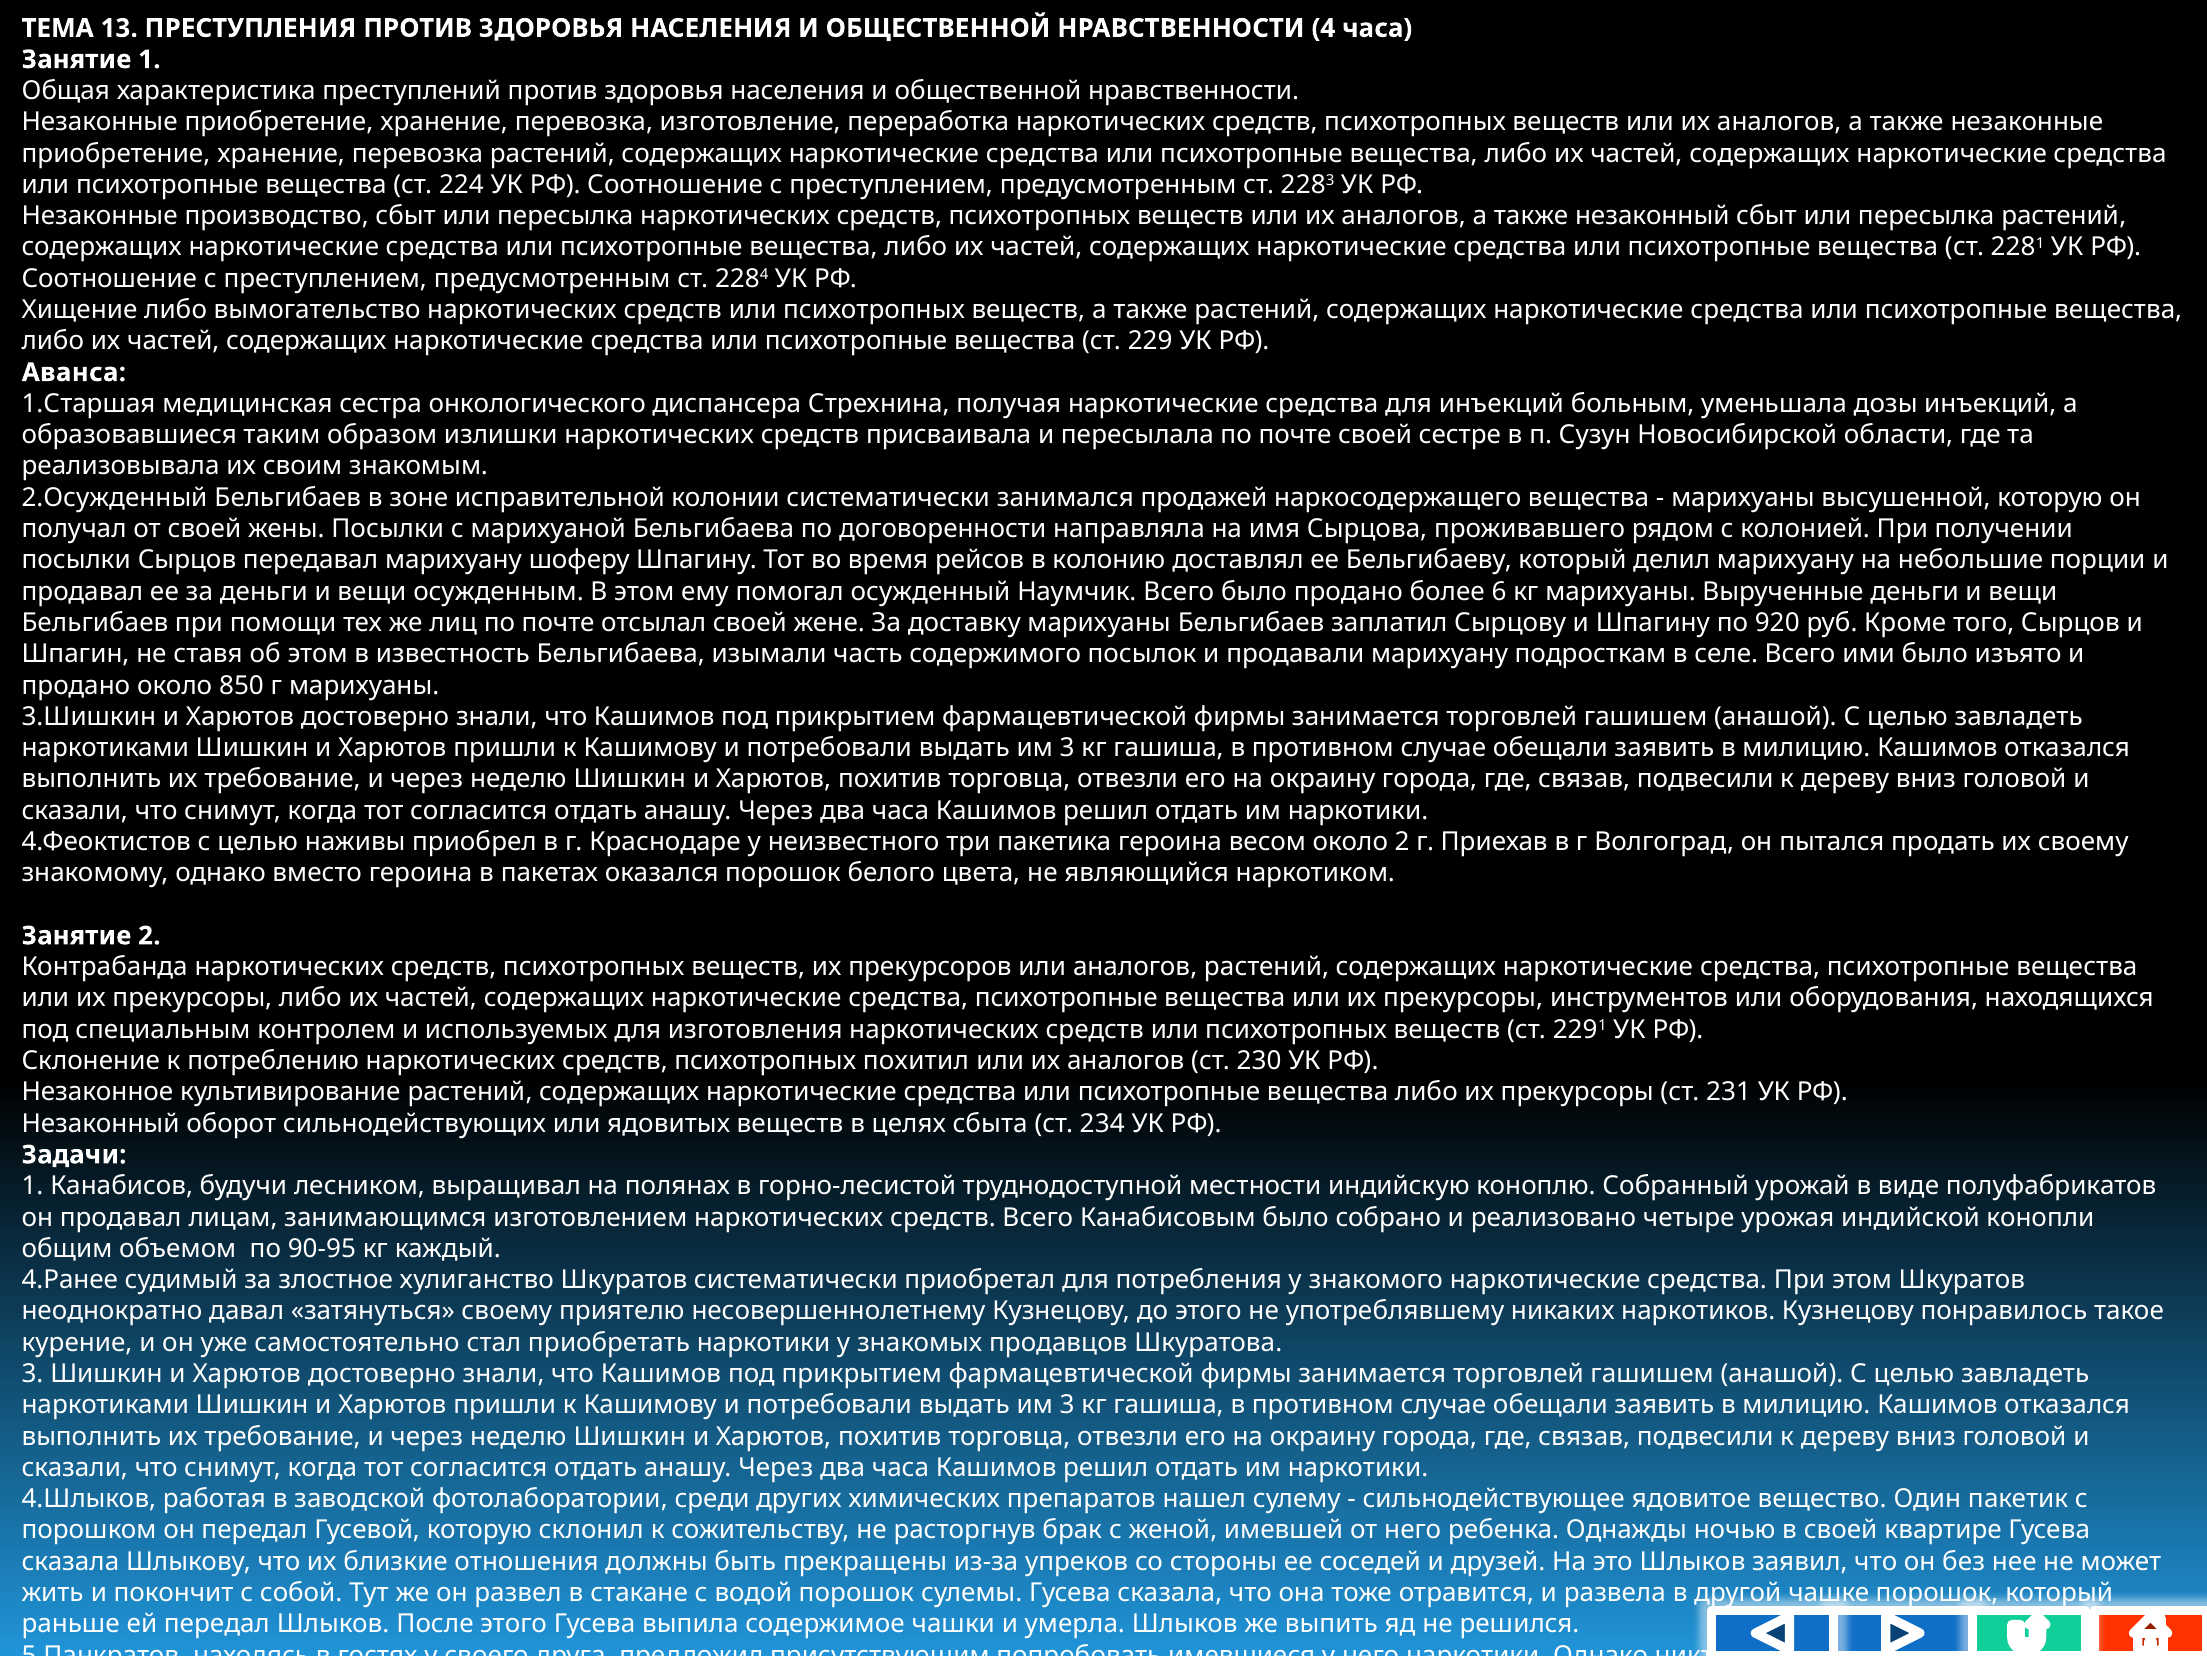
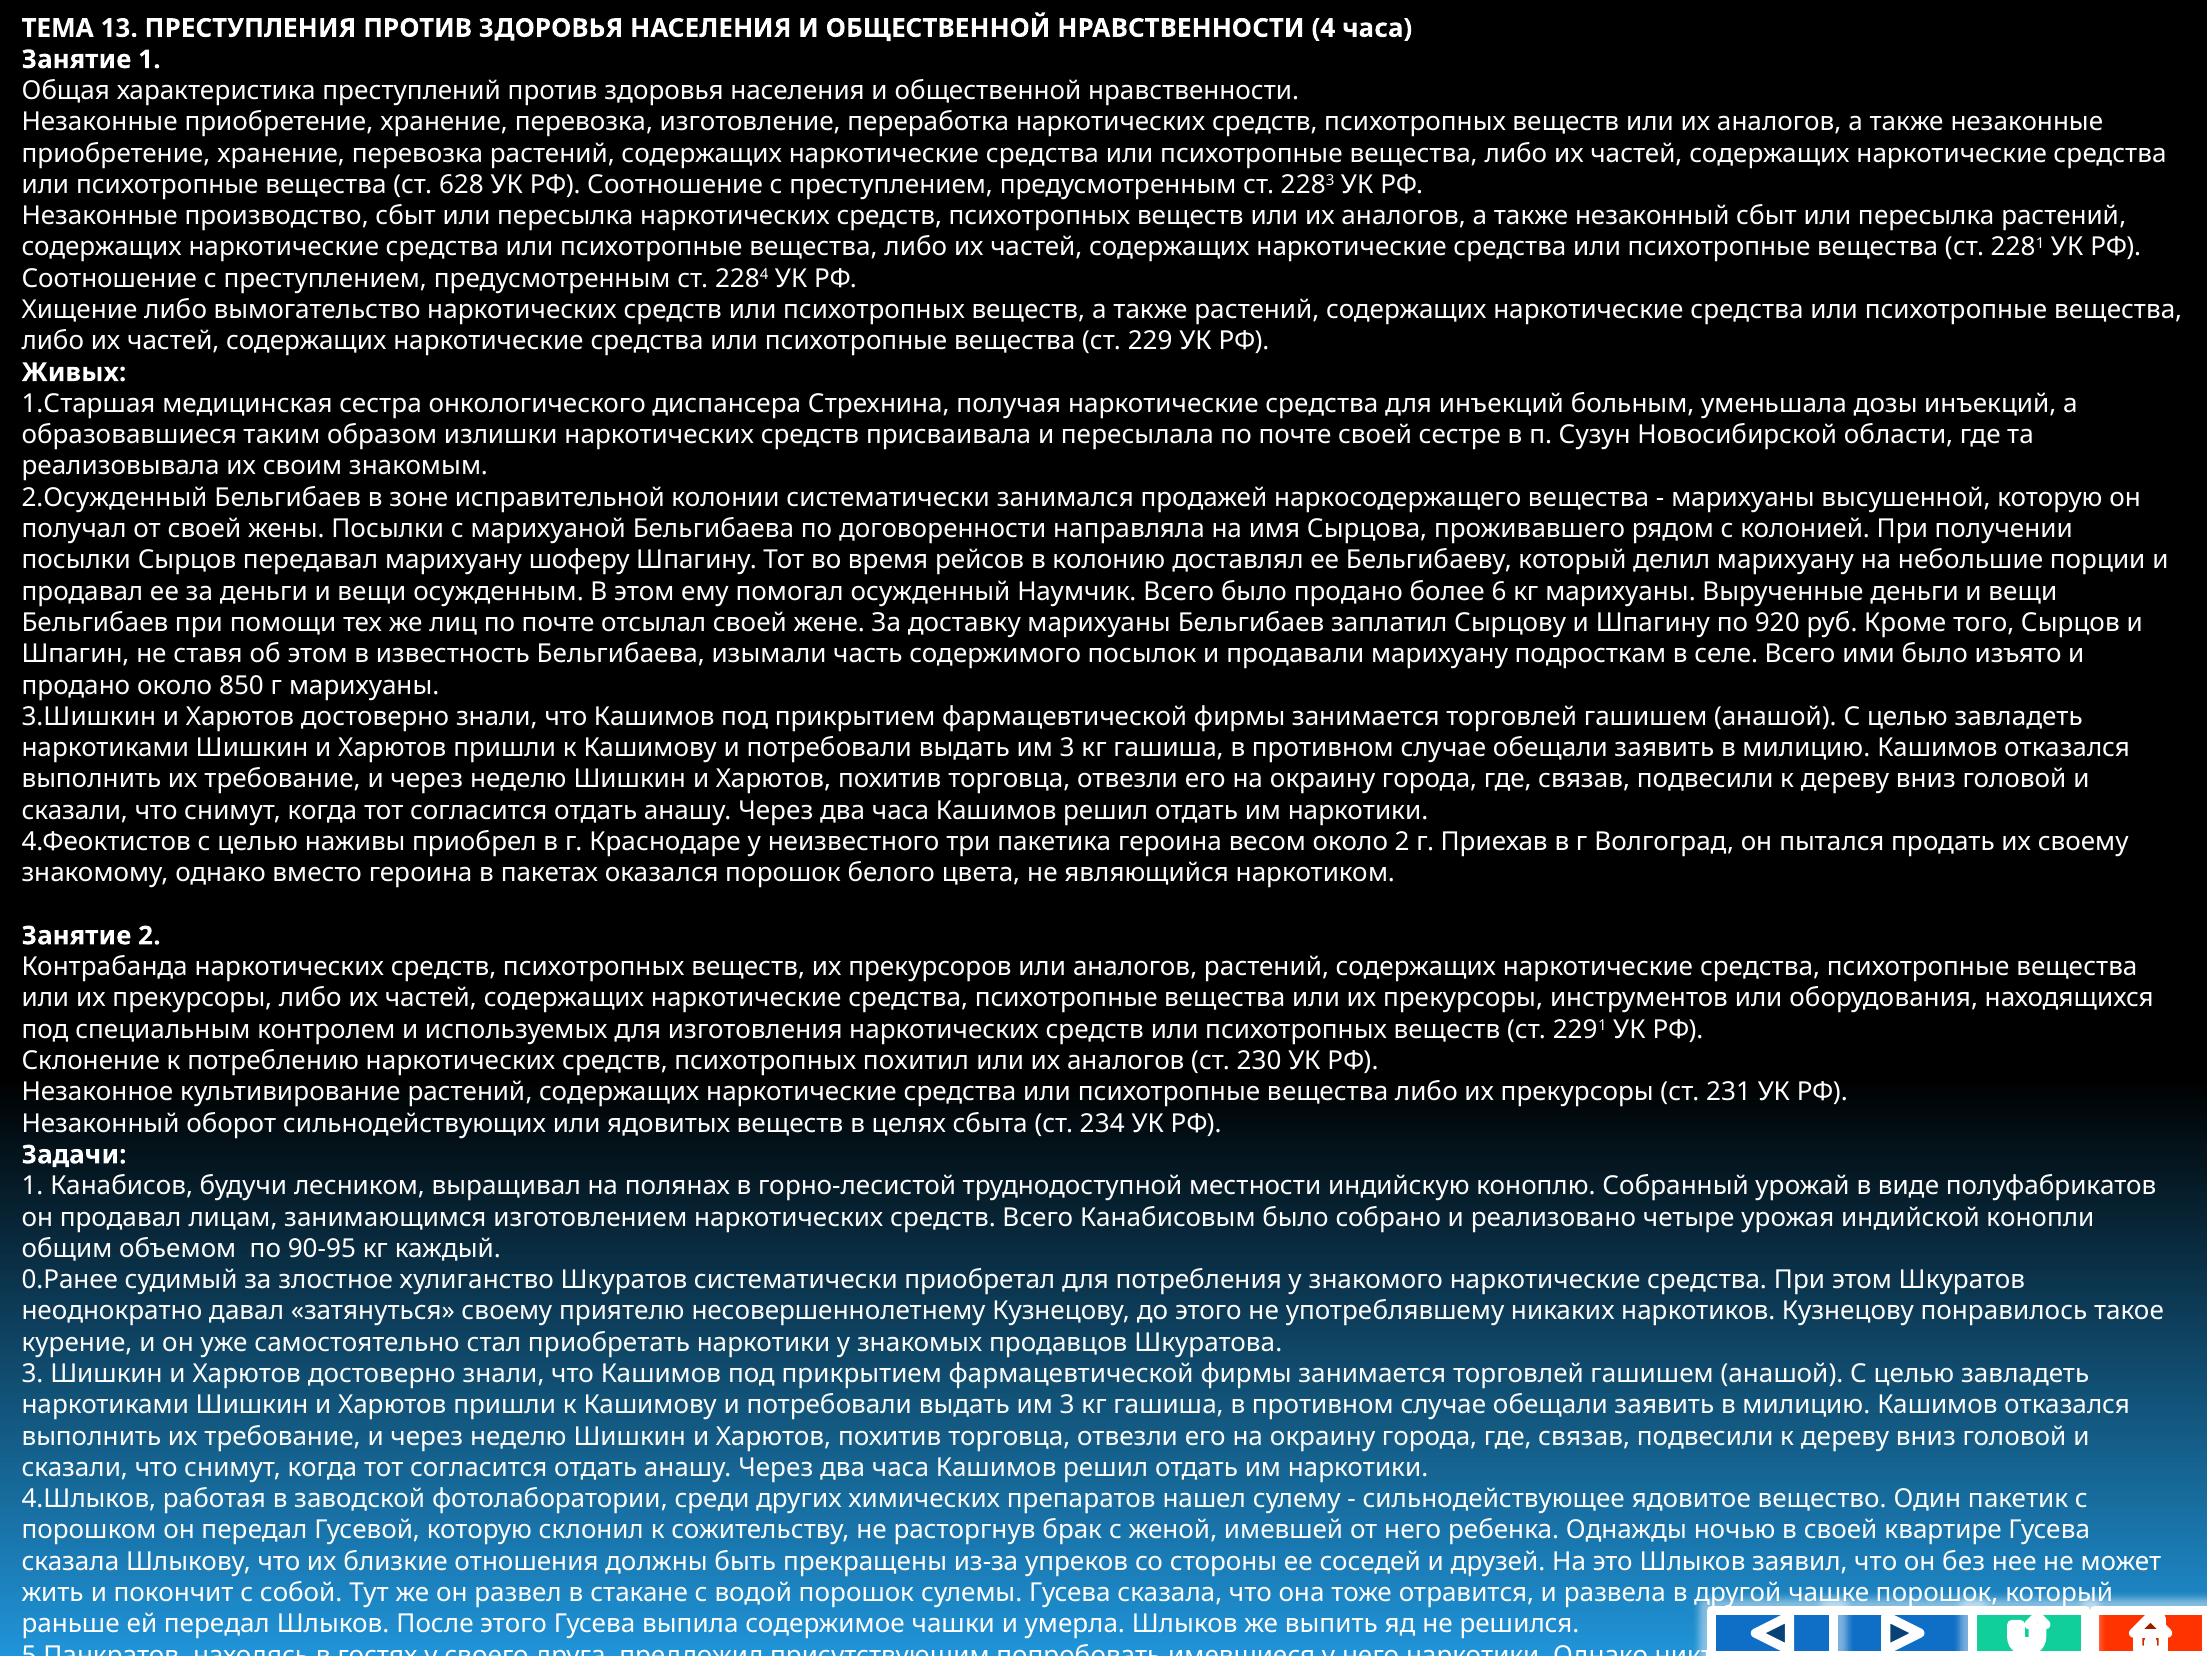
224: 224 -> 628 (461, 185)
Аванса: Аванса -> Живых (74, 372)
4.Ранее: 4.Ранее -> 0.Ранее (70, 1279)
